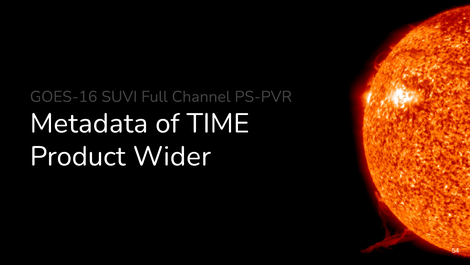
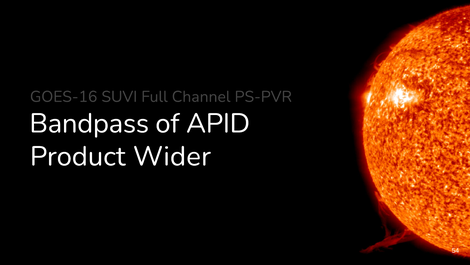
Metadata: Metadata -> Bandpass (89, 123)
TIME: TIME -> APID (218, 123)
